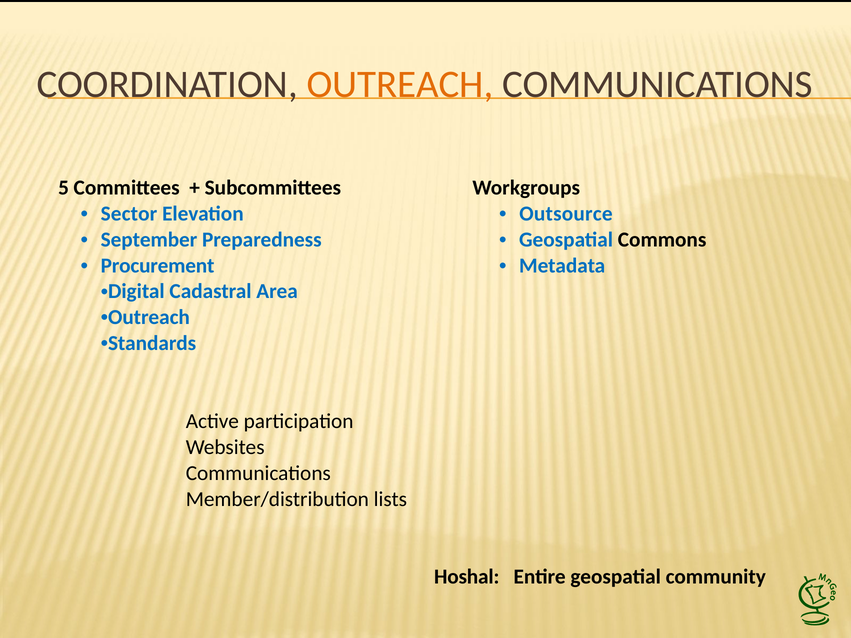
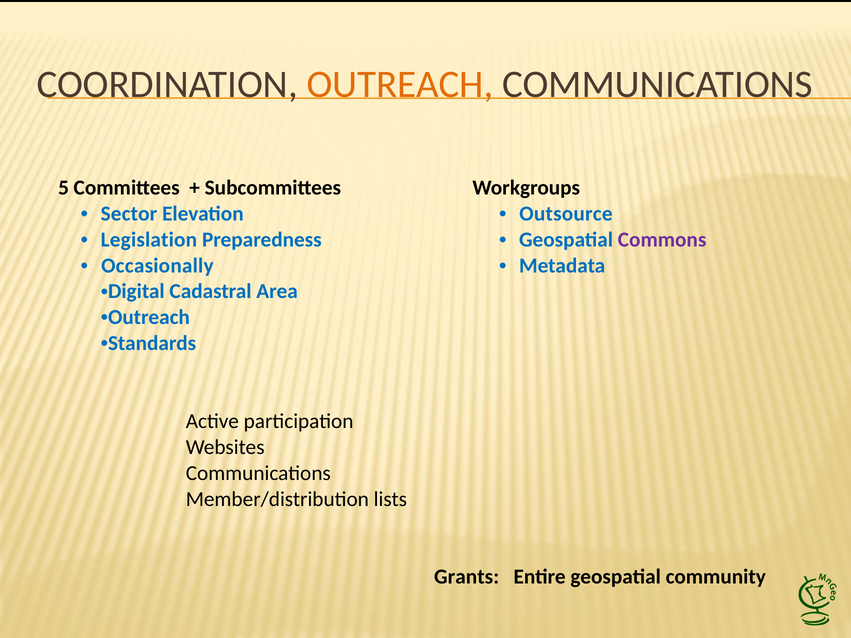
September: September -> Legislation (149, 240)
Commons colour: black -> purple (662, 240)
Procurement: Procurement -> Occasionally (157, 266)
Hoshal: Hoshal -> Grants (467, 577)
